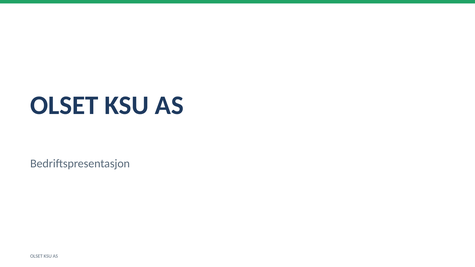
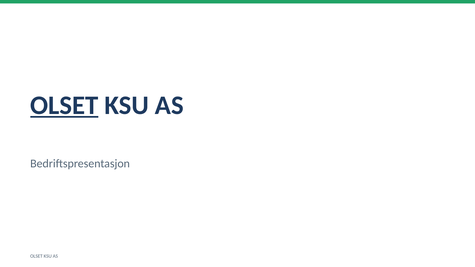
OLSET underline: none -> present (64, 105)
